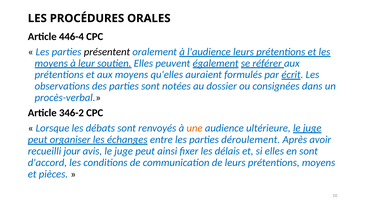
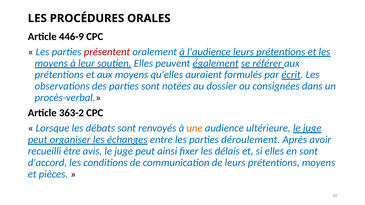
446-4: 446-4 -> 446-9 (71, 37)
présentent colour: black -> red (107, 52)
346-2: 346-2 -> 363-2 (71, 113)
jour: jour -> être (72, 151)
